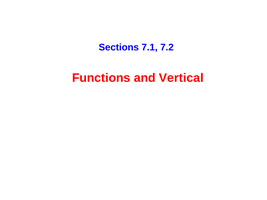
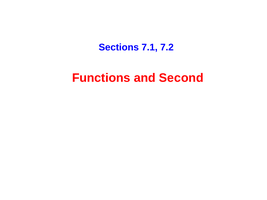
Vertical: Vertical -> Second (181, 78)
